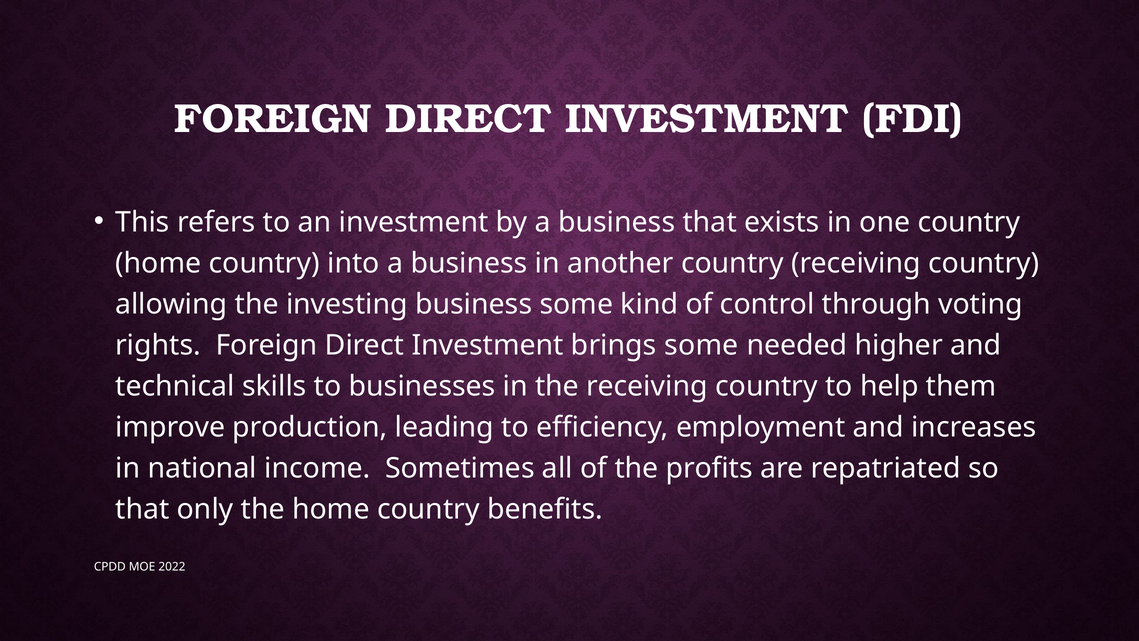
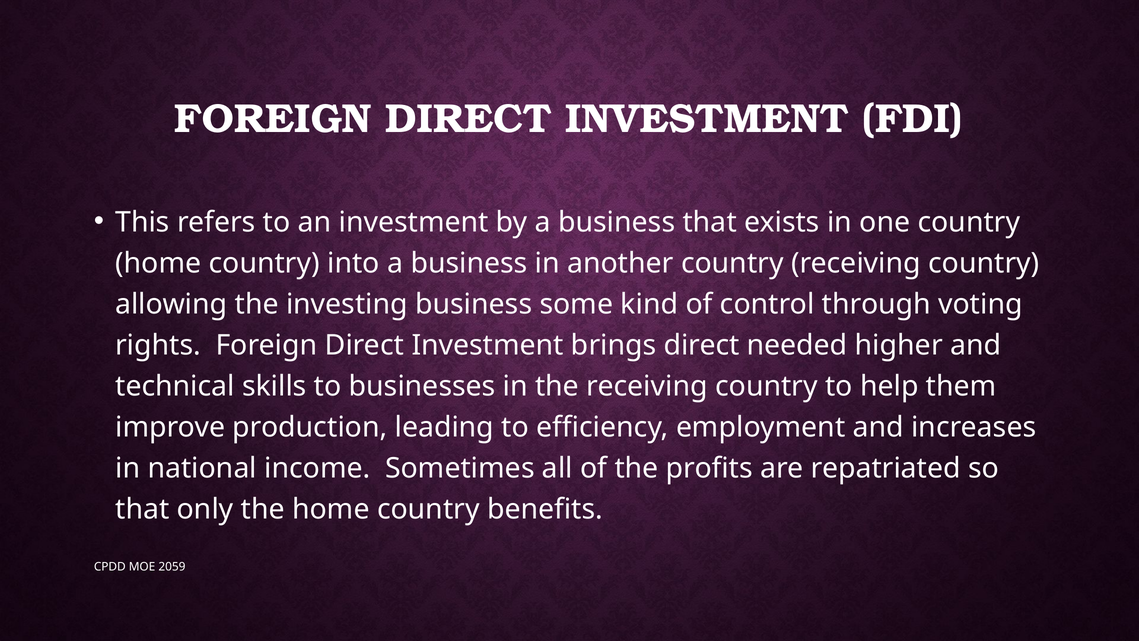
brings some: some -> direct (702, 345)
2022: 2022 -> 2059 (172, 567)
